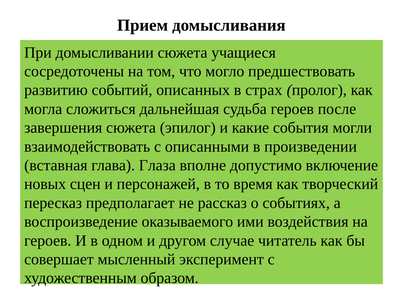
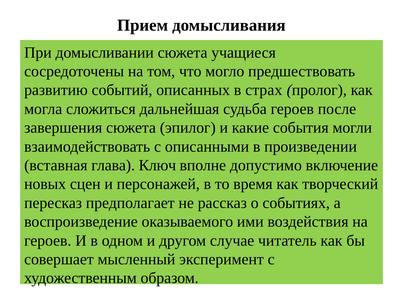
Глаза: Глаза -> Ключ (157, 165)
